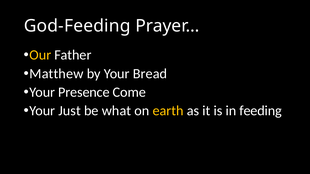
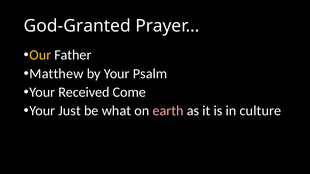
God-Feeding: God-Feeding -> God-Granted (77, 26)
Bread: Bread -> Psalm (150, 74)
Presence: Presence -> Received (84, 92)
earth colour: yellow -> pink (168, 111)
feeding: feeding -> culture (260, 111)
